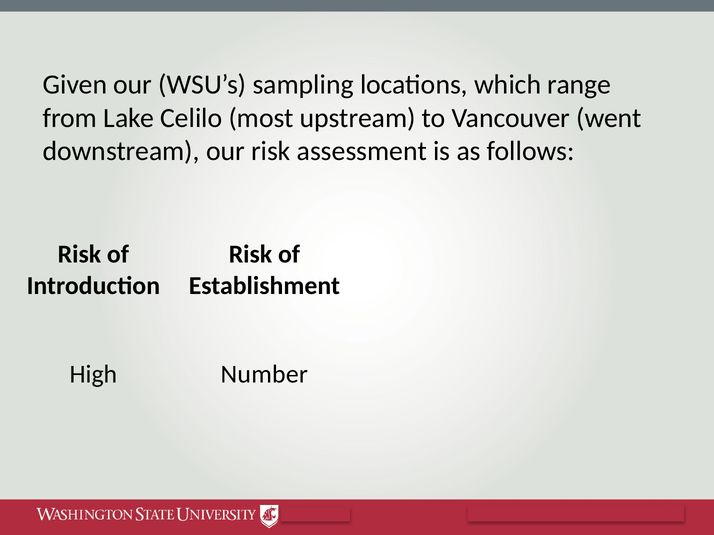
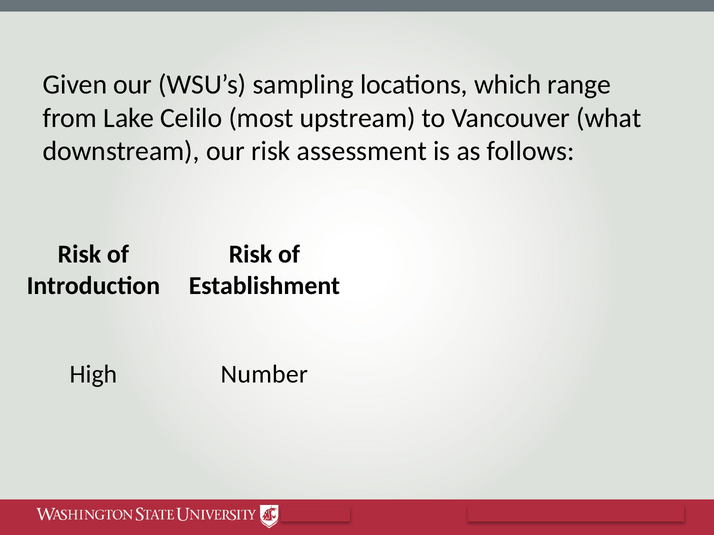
went: went -> what (609, 118)
